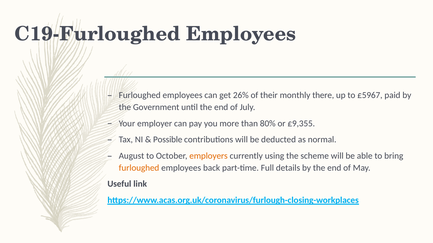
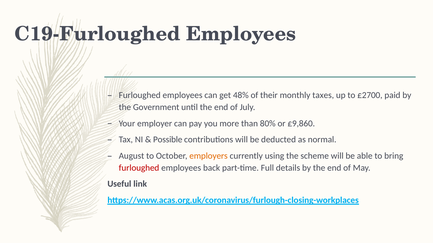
26%: 26% -> 48% (241, 95)
there: there -> taxes (323, 95)
£5967: £5967 -> £2700 (370, 95)
£9,355: £9,355 -> £9,860 (301, 124)
furloughed colour: orange -> red (139, 168)
